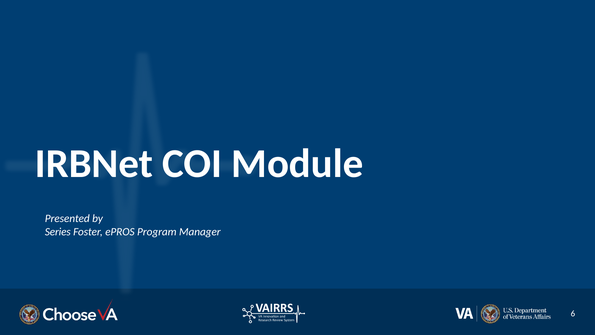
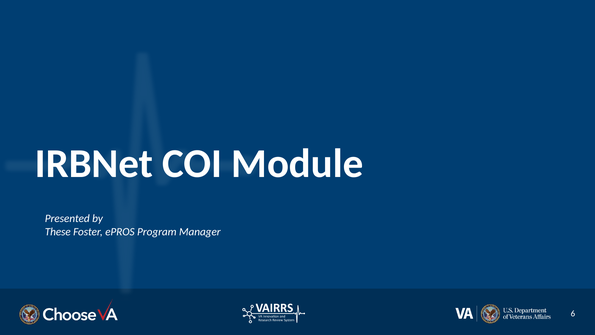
Series: Series -> These (58, 232)
